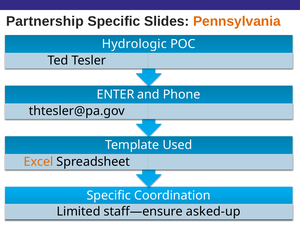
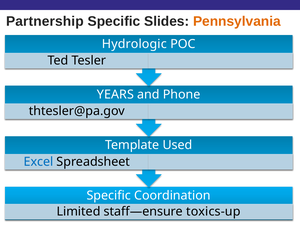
ENTER: ENTER -> YEARS (115, 94)
Excel colour: orange -> blue (39, 162)
asked-up: asked-up -> toxics-up (213, 212)
